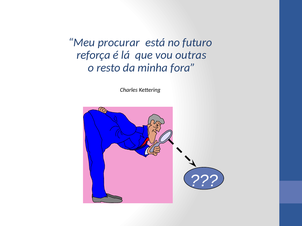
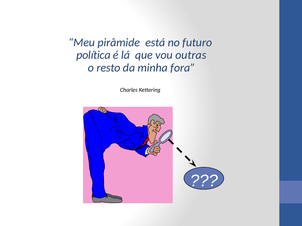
procurar: procurar -> pirâmide (119, 43)
reforça: reforça -> política (93, 55)
